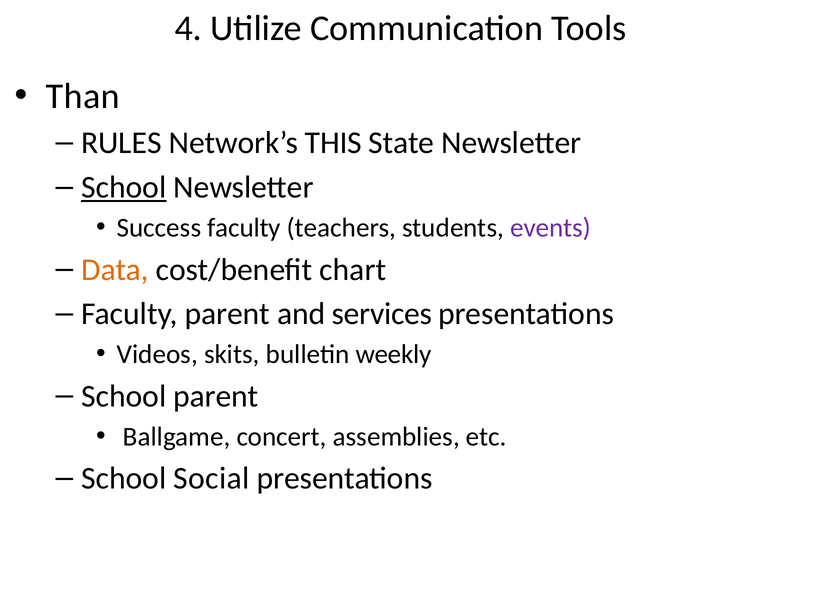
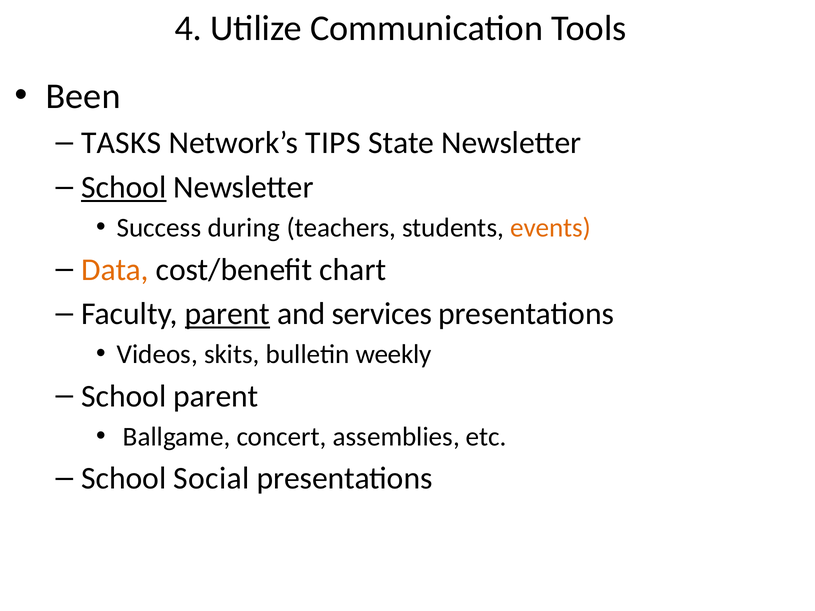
Than: Than -> Been (83, 96)
RULES: RULES -> TASKS (121, 143)
THIS: THIS -> TIPS (333, 143)
Success faculty: faculty -> during (244, 228)
events colour: purple -> orange (551, 228)
parent underline: none -> present (227, 314)
